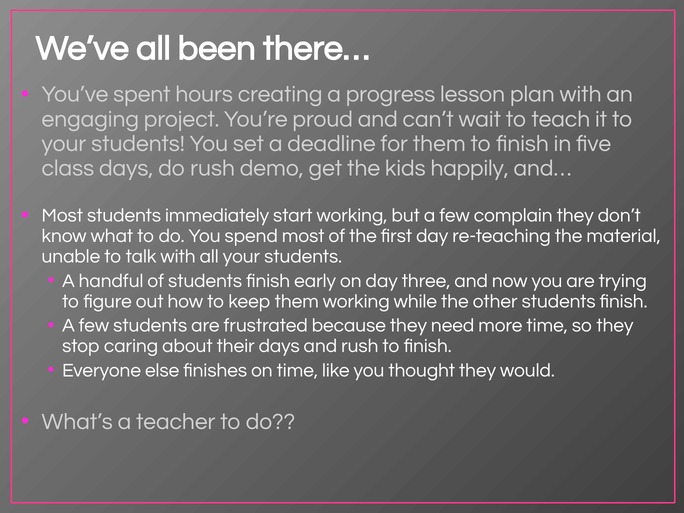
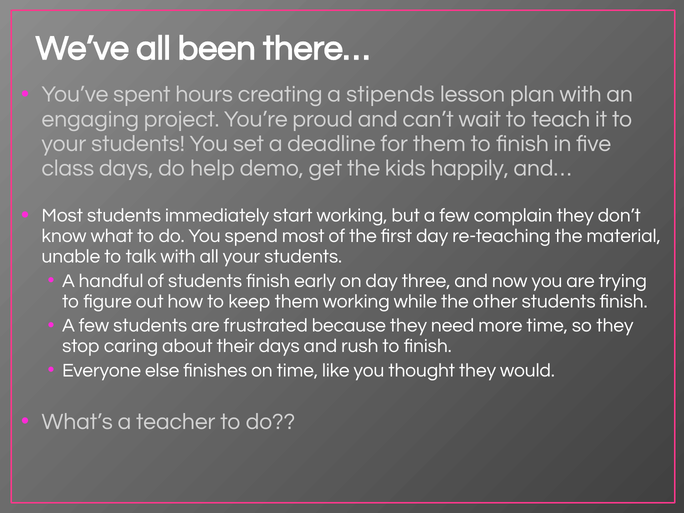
progress: progress -> stipends (390, 94)
do rush: rush -> help (212, 168)
